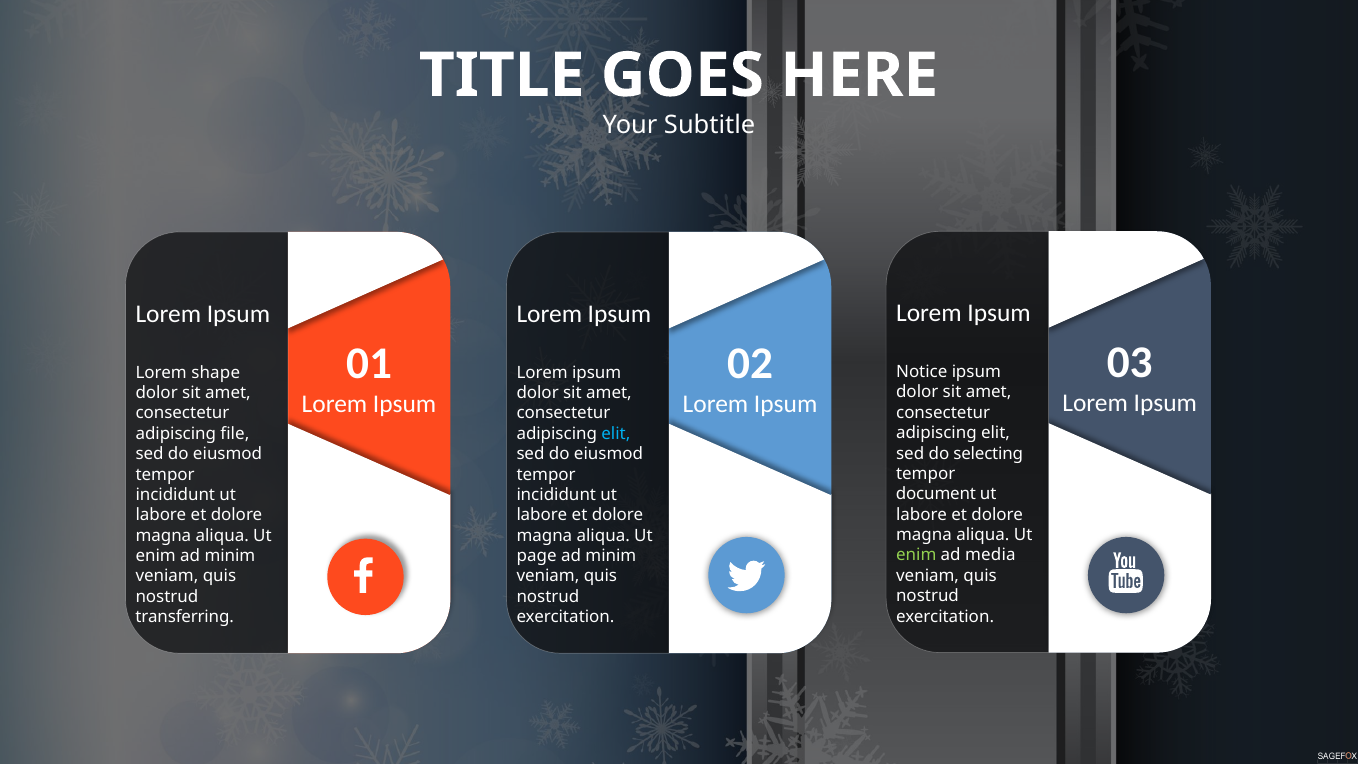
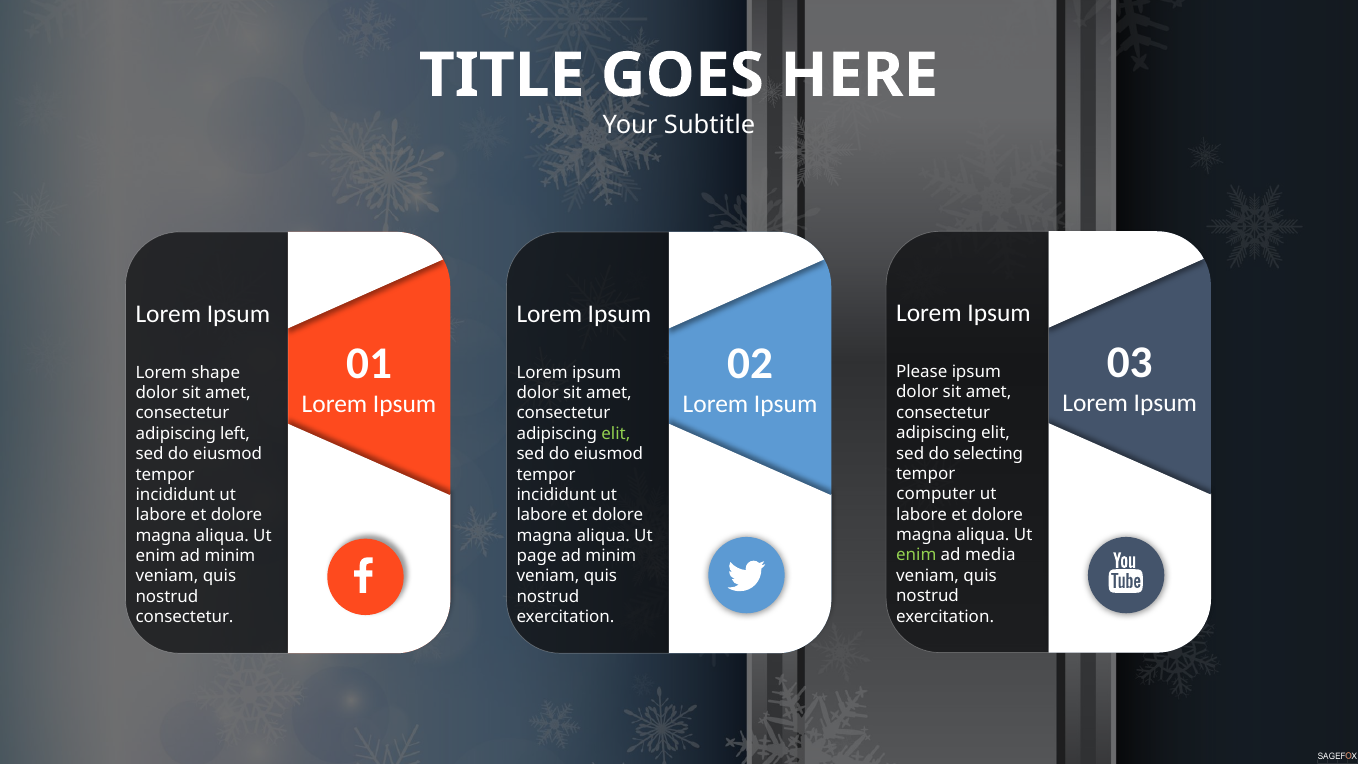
Notice: Notice -> Please (922, 372)
file: file -> left (235, 434)
elit colour: light blue -> light green (616, 434)
document: document -> computer (936, 494)
transferring: transferring -> consectetur (185, 617)
